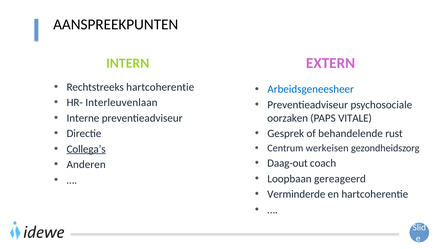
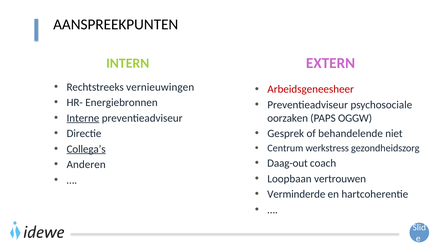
Rechtstreeks hartcoherentie: hartcoherentie -> vernieuwingen (160, 87)
Arbeidsgeneesheer colour: blue -> red (311, 89)
Interleuvenlaan: Interleuvenlaan -> Energiebronnen (121, 102)
Interne underline: none -> present (83, 118)
VITALE: VITALE -> OGGW (355, 118)
rust: rust -> niet (394, 133)
werkeisen: werkeisen -> werkstress (327, 148)
gereageerd: gereageerd -> vertrouwen (340, 178)
